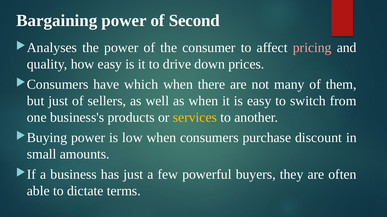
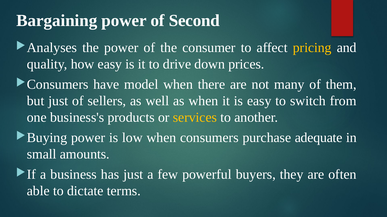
pricing colour: pink -> yellow (312, 48)
which: which -> model (141, 85)
discount: discount -> adequate (319, 138)
